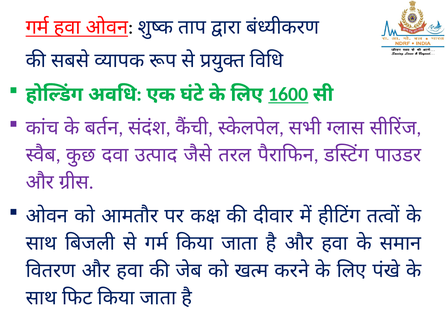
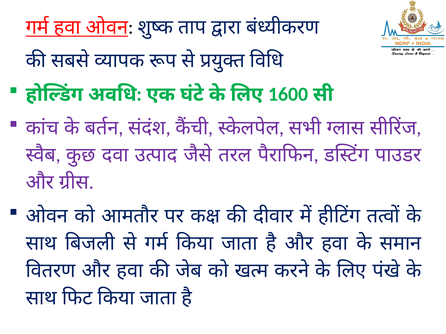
1600 underline: present -> none (288, 94)
